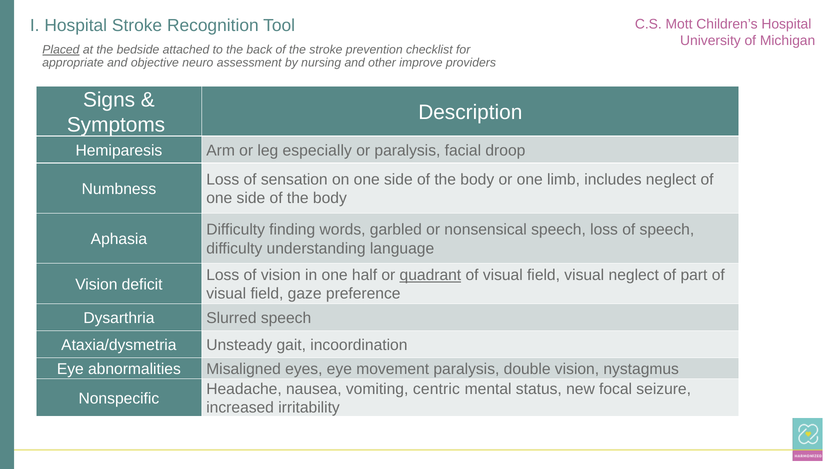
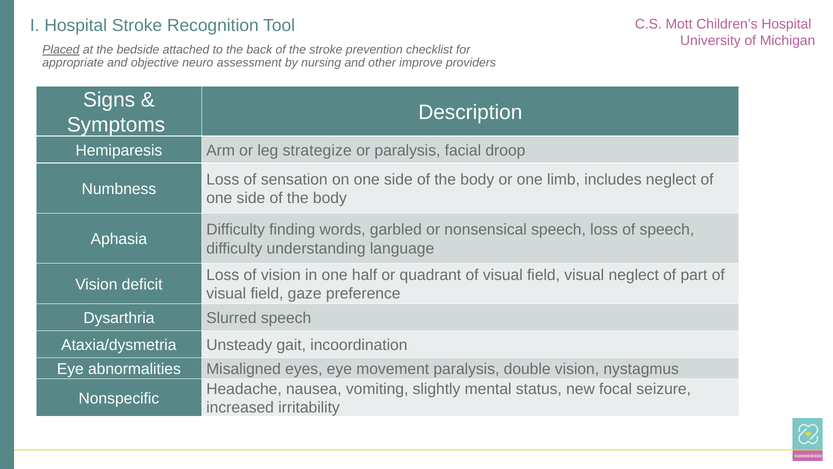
especially: especially -> strategize (317, 150)
quadrant underline: present -> none (430, 275)
centric: centric -> slightly (437, 389)
